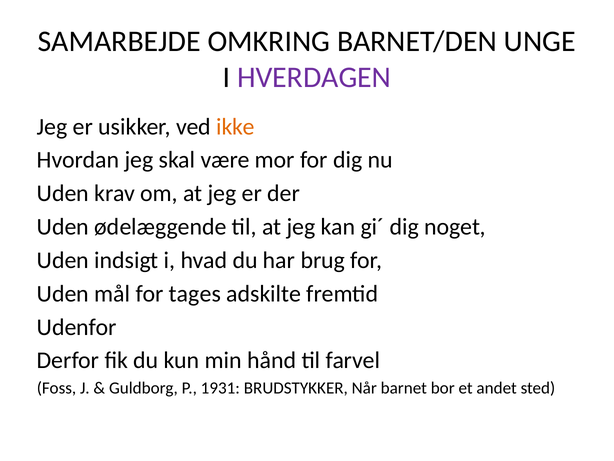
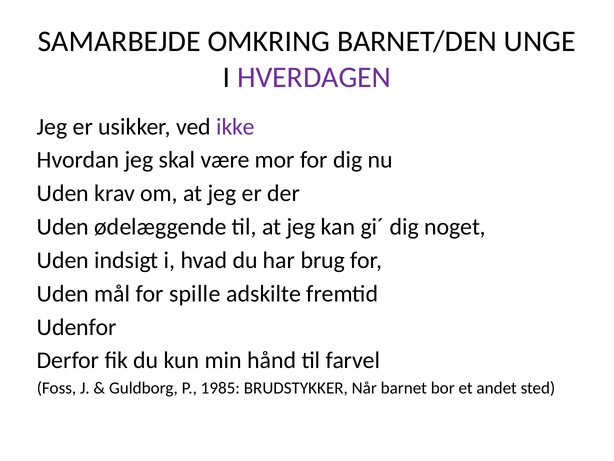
ikke colour: orange -> purple (236, 126)
tages: tages -> spille (195, 293)
1931: 1931 -> 1985 (220, 388)
